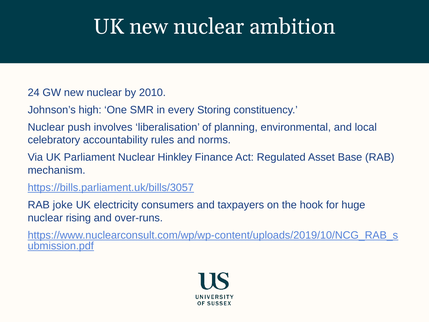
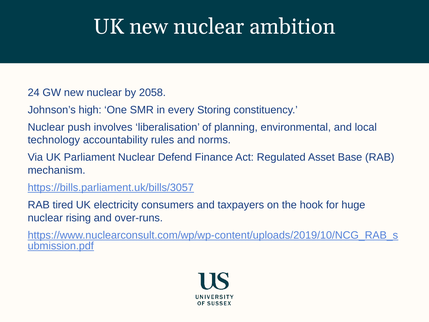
2010: 2010 -> 2058 (152, 92)
celebratory: celebratory -> technology (54, 140)
Hinkley: Hinkley -> Defend (175, 157)
joke: joke -> tired (63, 205)
